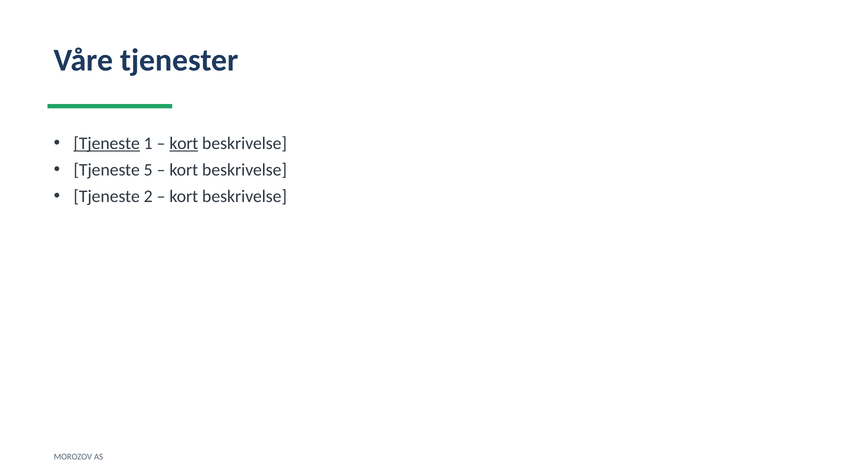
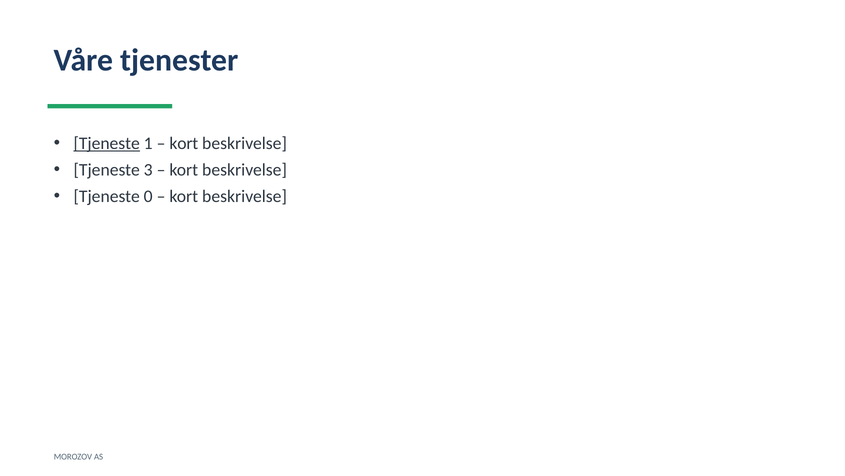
kort underline: present -> none (184, 143)
5: 5 -> 3 (148, 170)
2: 2 -> 0 (148, 196)
